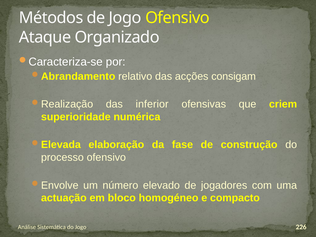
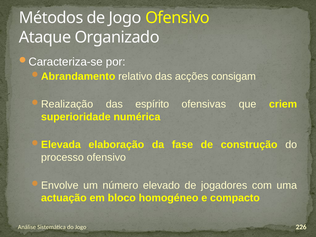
inferior: inferior -> espírito (152, 104)
